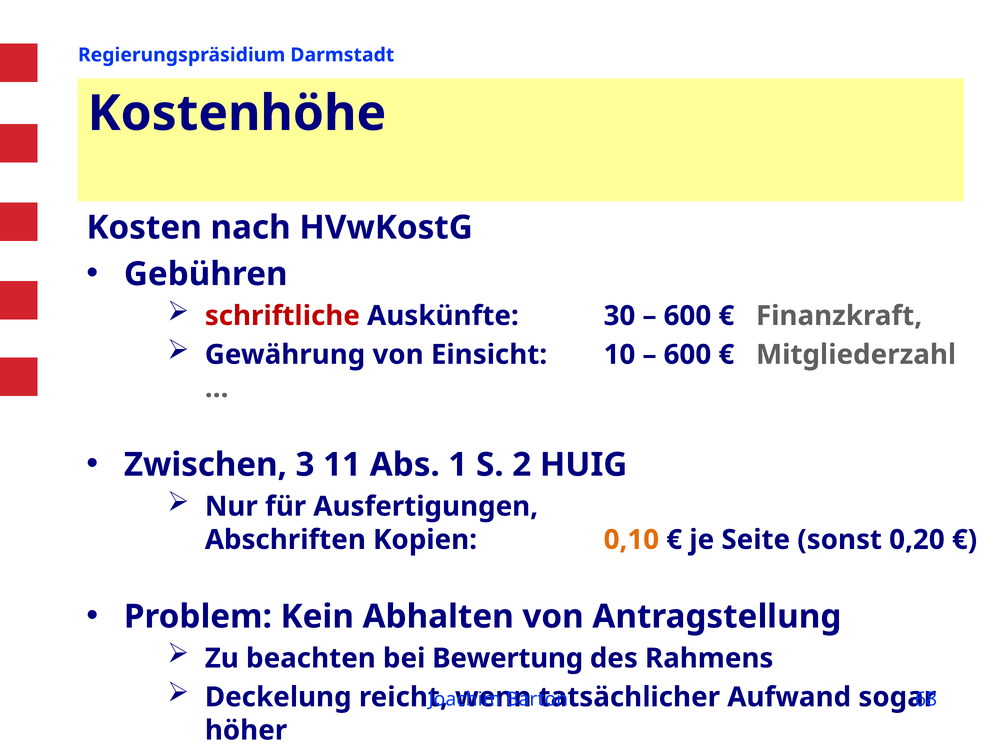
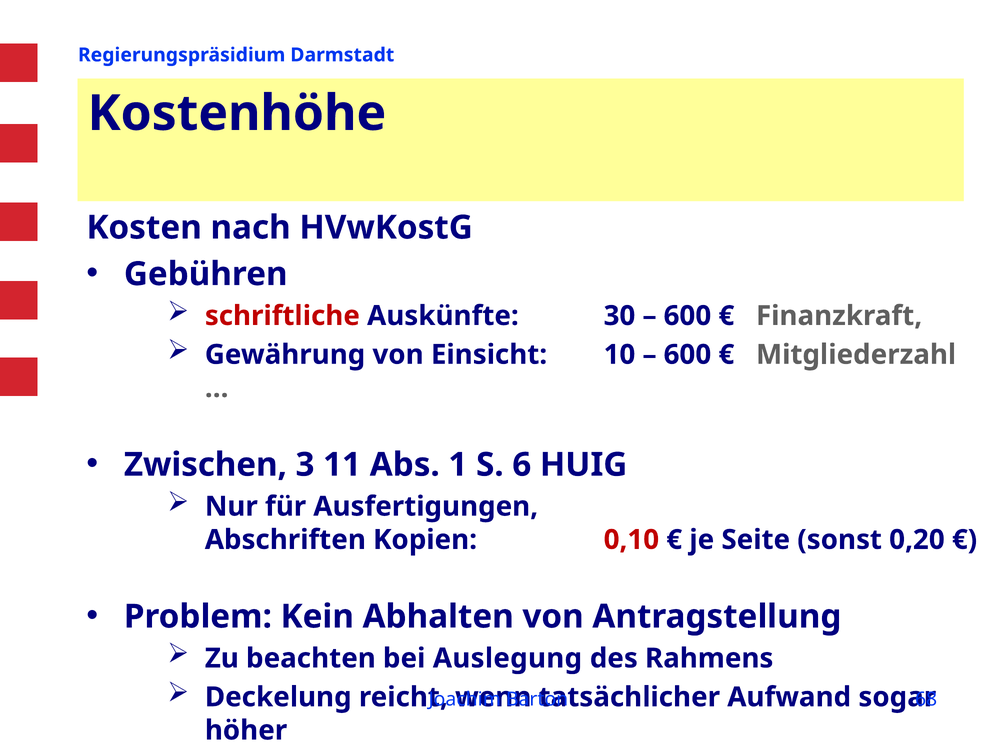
2: 2 -> 6 (522, 465)
0,10 colour: orange -> red (631, 540)
Bewertung: Bewertung -> Auslegung (507, 658)
